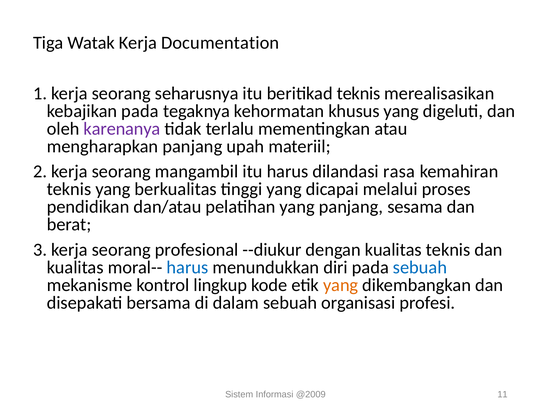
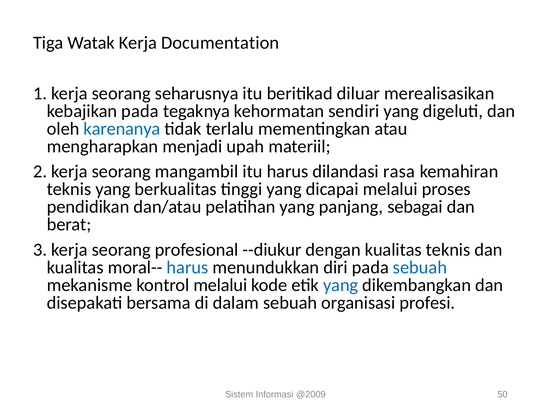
beritikad teknis: teknis -> diluar (358, 94)
khusus: khusus -> sendiri (354, 111)
karenanya colour: purple -> blue (122, 129)
mengharapkan panjang: panjang -> menjadi (192, 146)
sesama: sesama -> sebagai (415, 207)
kontrol lingkup: lingkup -> melalui (220, 285)
yang colour: orange -> blue (341, 285)
11: 11 -> 50 (503, 395)
